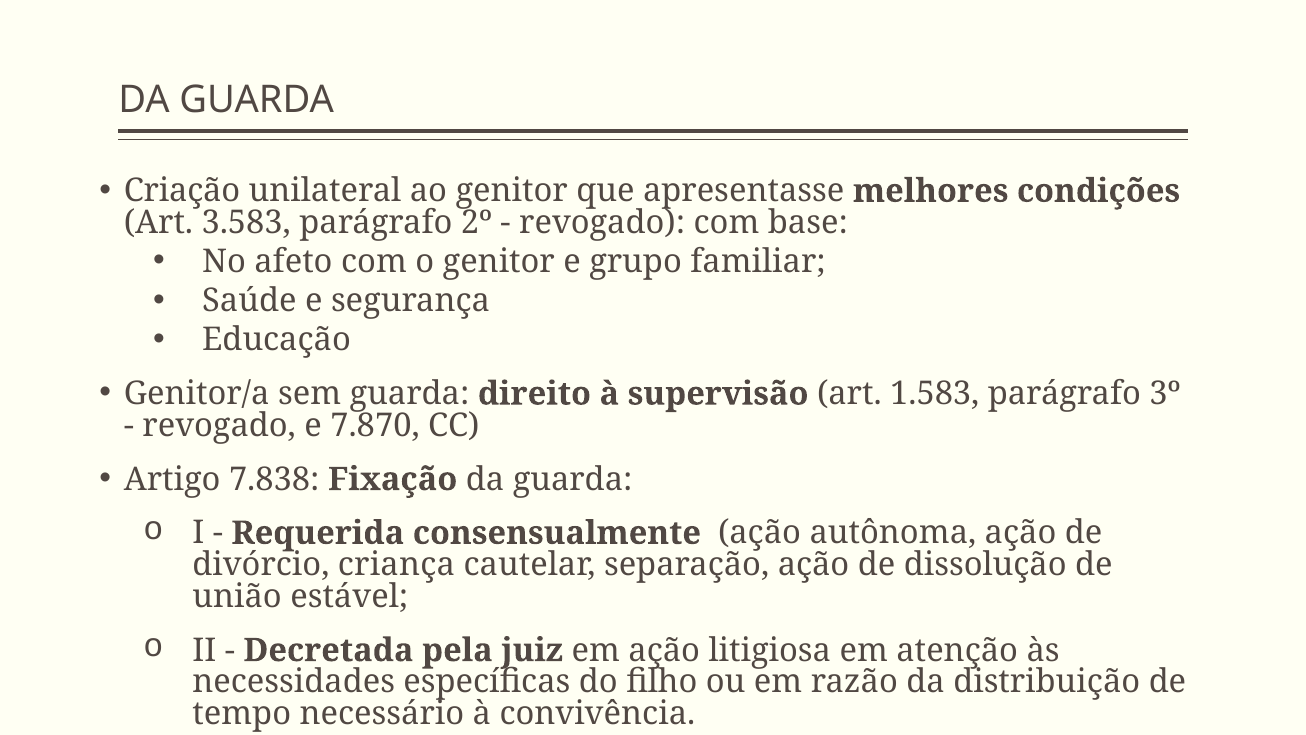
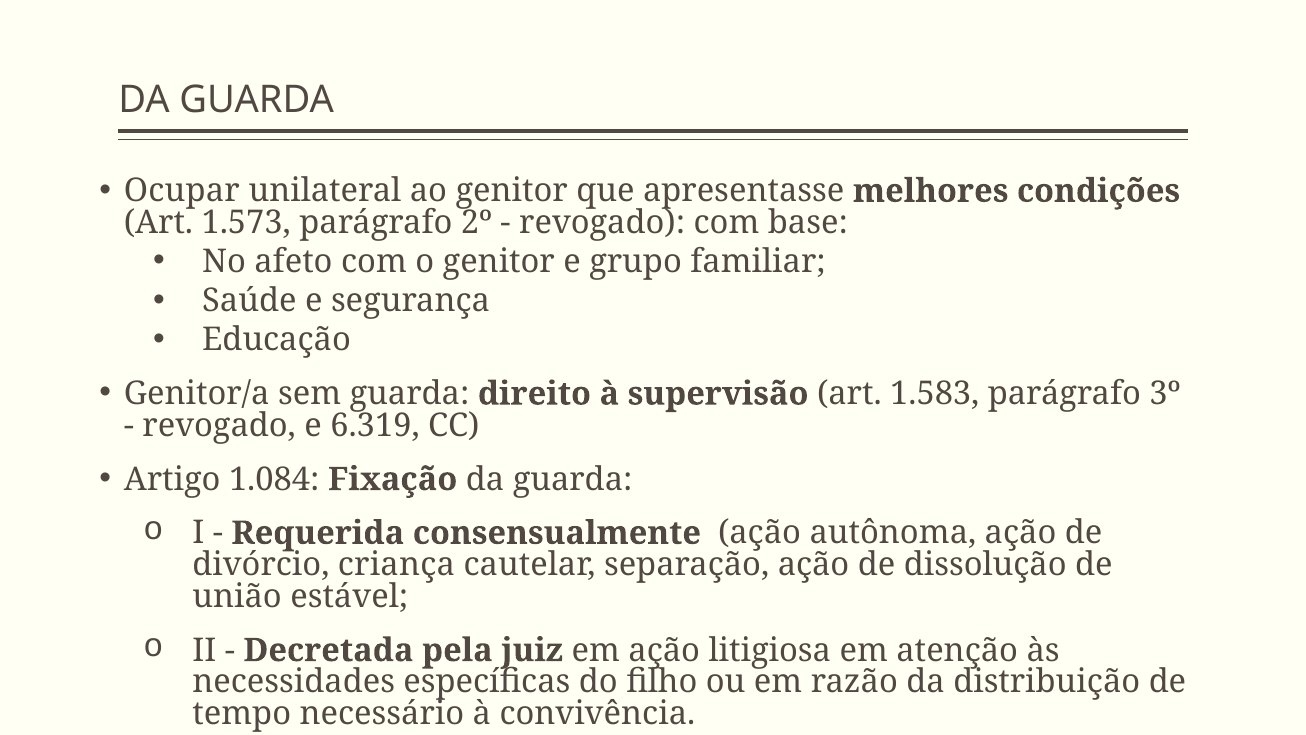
Criação: Criação -> Ocupar (182, 191)
3.583: 3.583 -> 1.573 (246, 223)
7.870: 7.870 -> 6.319 (375, 425)
7.838: 7.838 -> 1.084 (274, 479)
